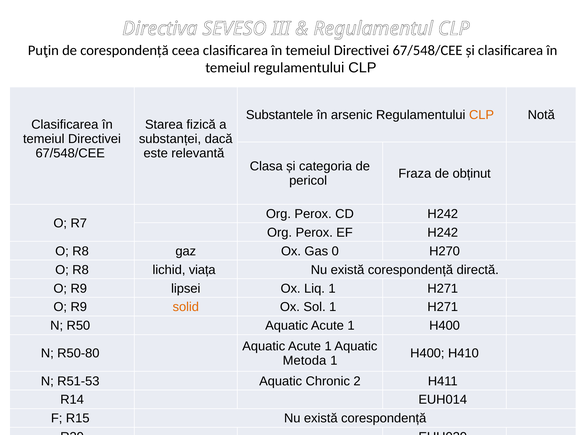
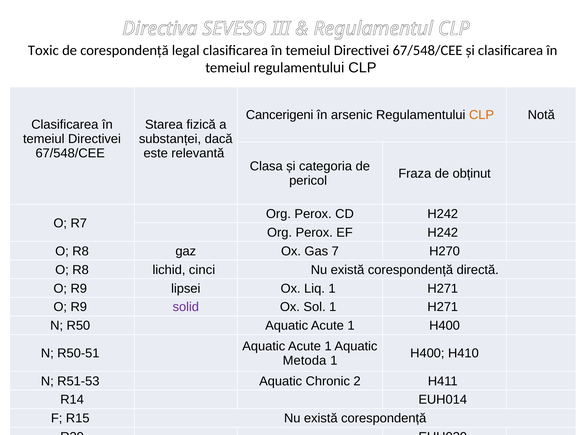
Puţin: Puţin -> Toxic (43, 50)
ceea: ceea -> legal (186, 50)
Substantele: Substantele -> Cancerigeni (280, 115)
0: 0 -> 7 (335, 252)
viața: viața -> cinci (202, 270)
solid colour: orange -> purple (186, 308)
R50-80: R50-80 -> R50-51 (78, 354)
